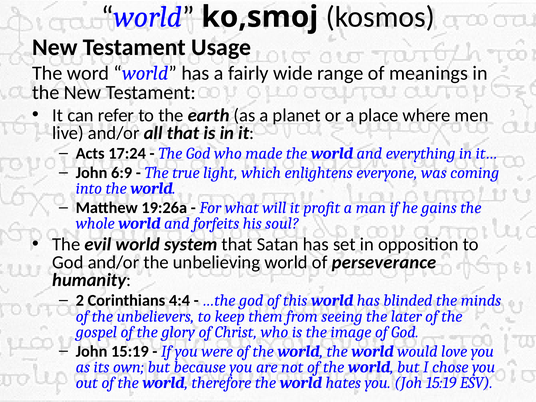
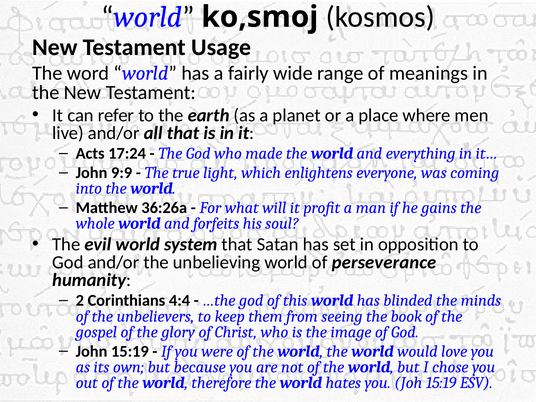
6:9: 6:9 -> 9:9 (122, 173)
19:26a: 19:26a -> 36:26a (164, 208)
later: later -> book (406, 316)
